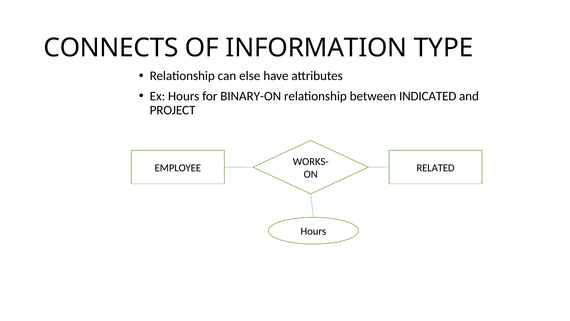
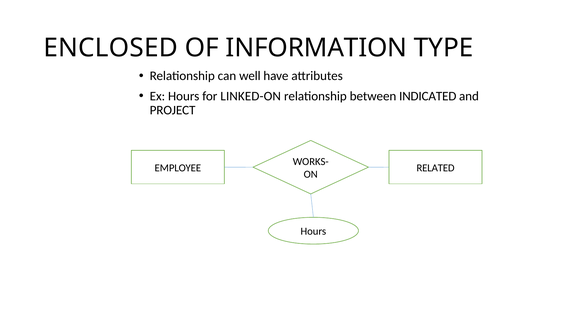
CONNECTS: CONNECTS -> ENCLOSED (111, 48)
else: else -> well (250, 76)
BINARY-ON: BINARY-ON -> LINKED-ON (251, 96)
